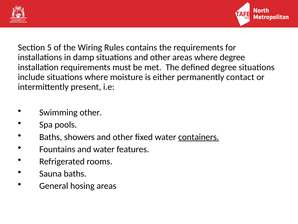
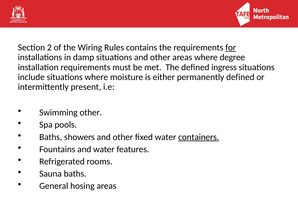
5: 5 -> 2 (49, 47)
for underline: none -> present (231, 47)
defined degree: degree -> ingress (224, 67)
permanently contact: contact -> defined (240, 77)
